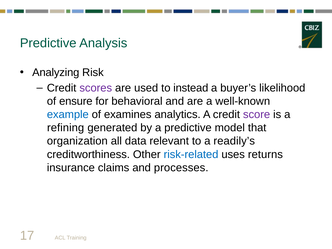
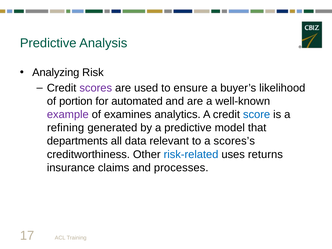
instead: instead -> ensure (191, 88)
ensure: ensure -> portion (76, 101)
behavioral: behavioral -> automated (137, 101)
example colour: blue -> purple (68, 115)
score colour: purple -> blue (257, 115)
organization: organization -> departments (77, 141)
readily’s: readily’s -> scores’s (234, 141)
